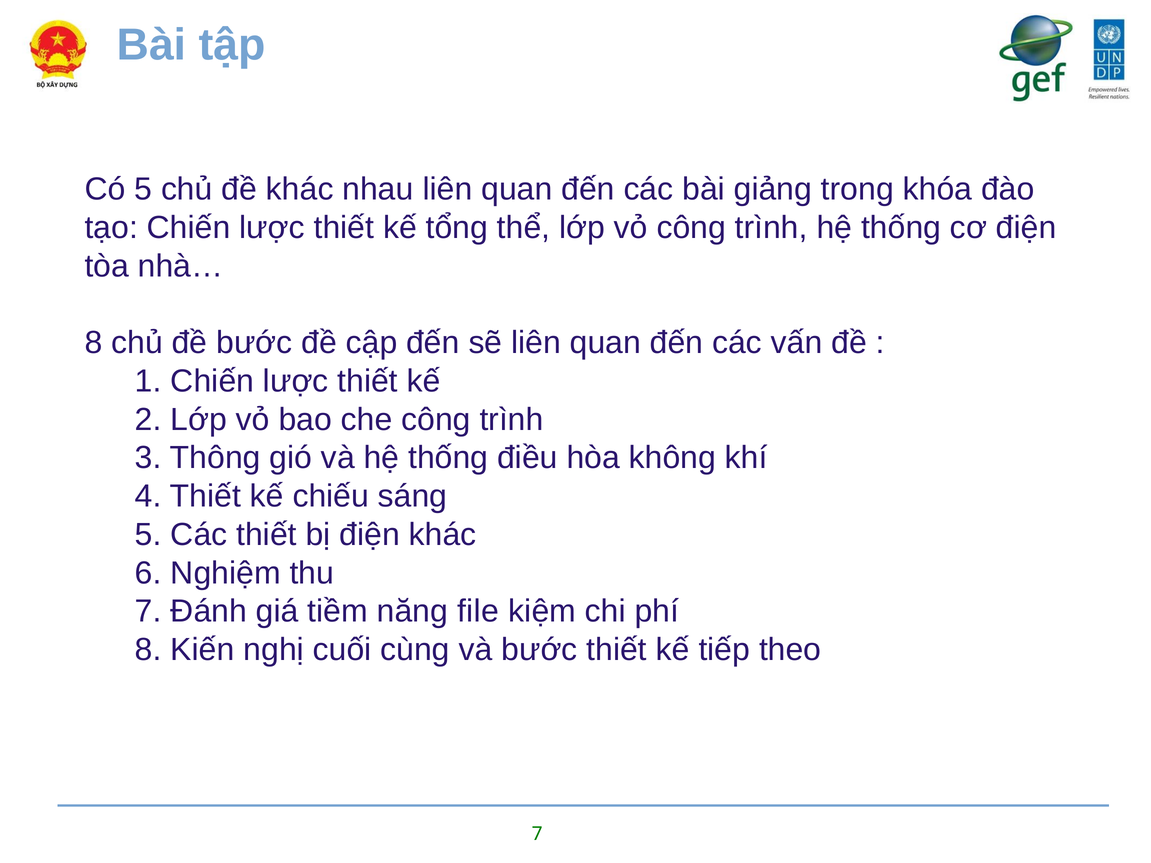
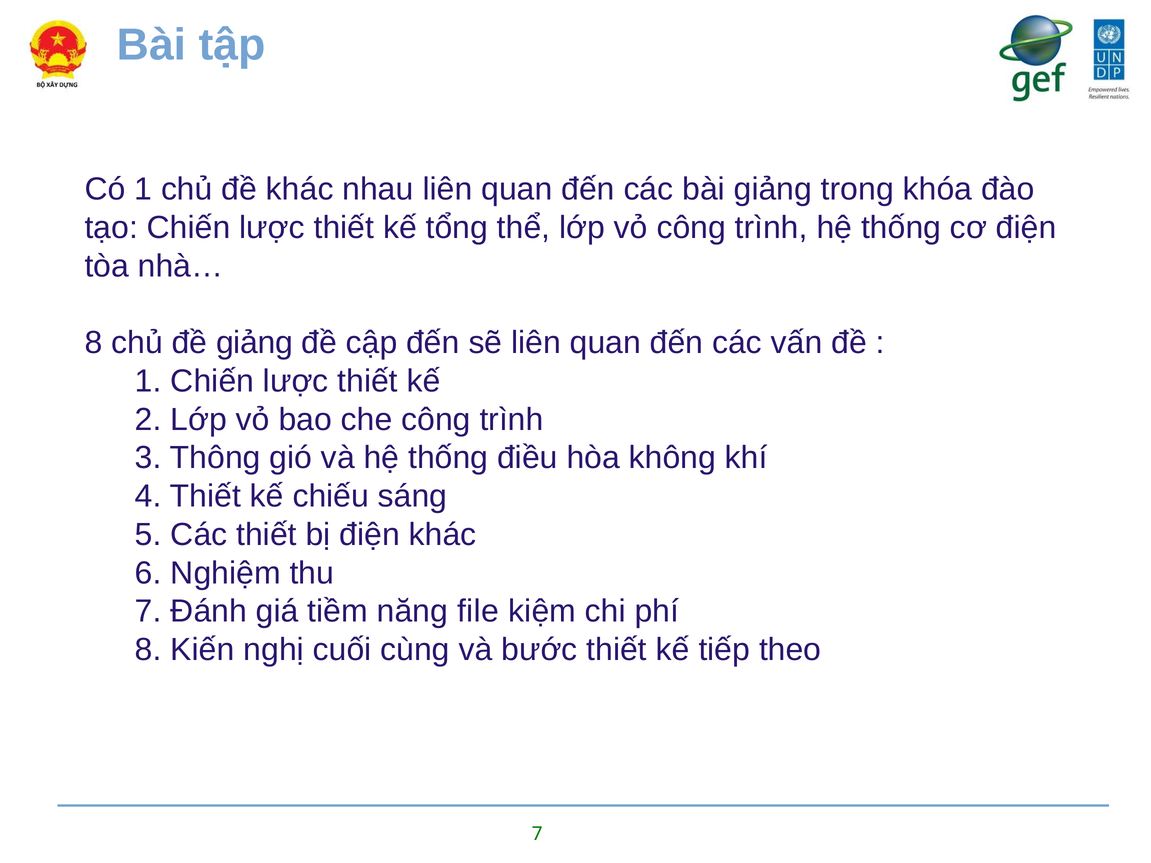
Có 5: 5 -> 1 (143, 189)
đề bước: bước -> giảng (255, 343)
